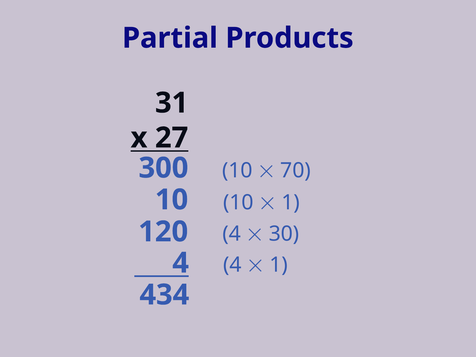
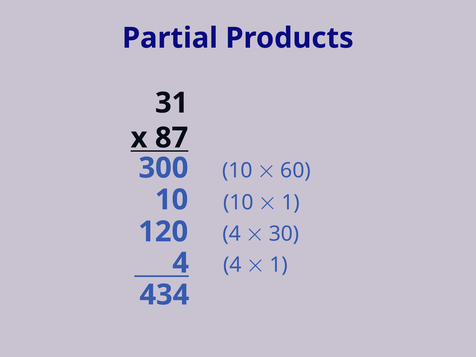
27: 27 -> 87 (172, 138)
70: 70 -> 60 (296, 171)
